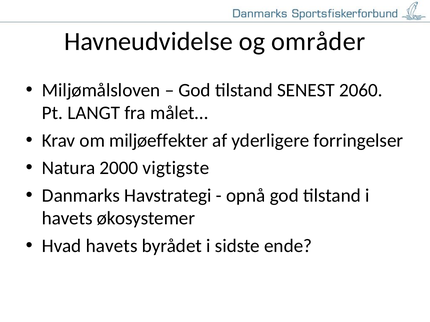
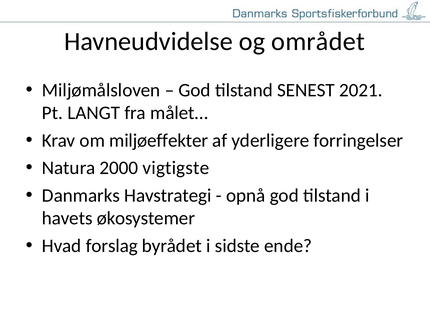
områder: områder -> området (318, 42)
2060: 2060 -> 2021 (361, 90)
Hvad havets: havets -> forslag (112, 246)
